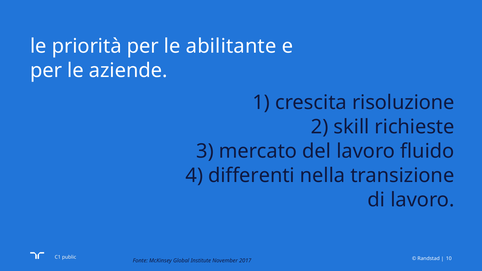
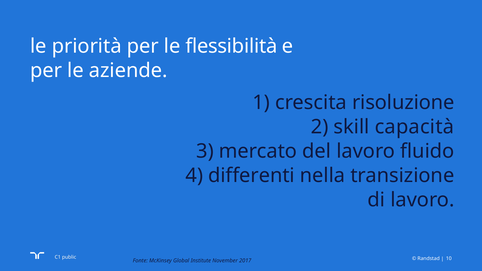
abilitante: abilitante -> flessibilità (231, 46)
richieste: richieste -> capacità (414, 127)
